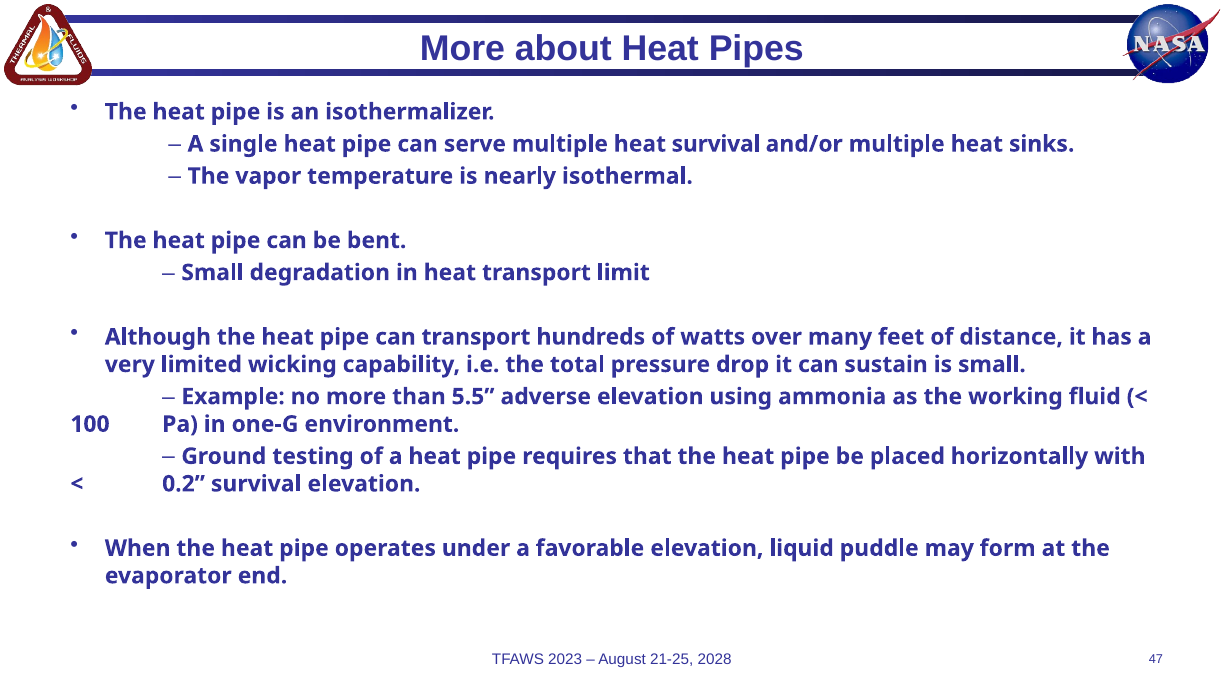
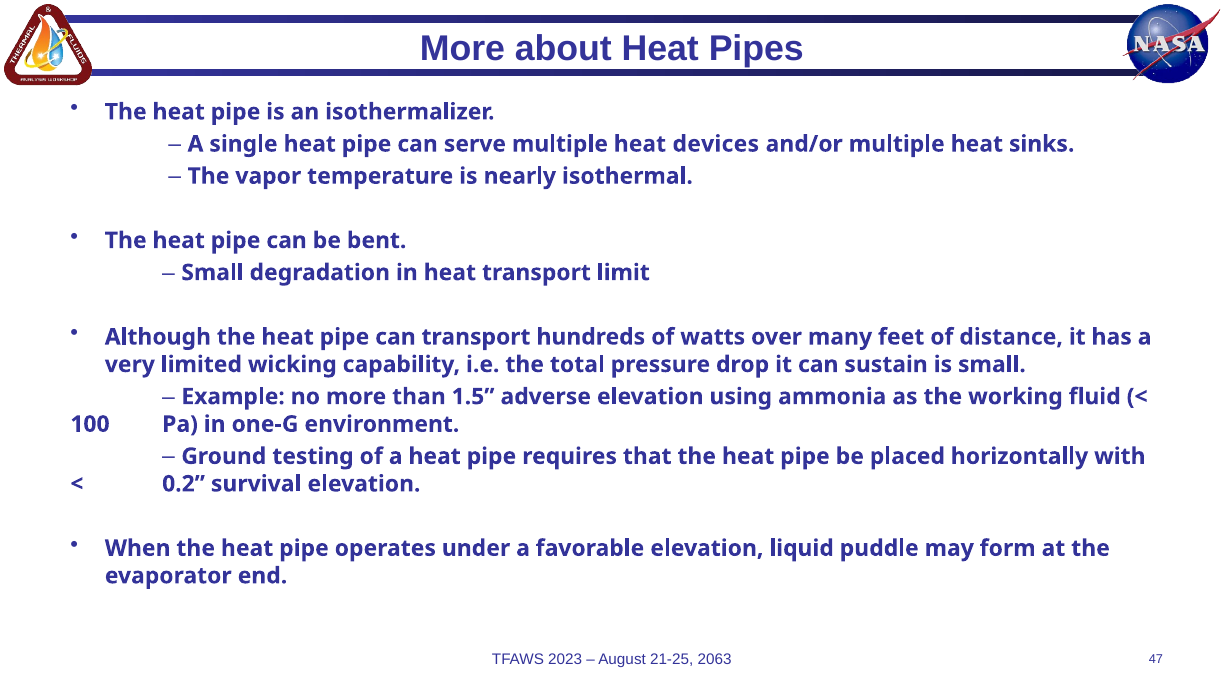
heat survival: survival -> devices (716, 144)
5.5: 5.5 -> 1.5 (473, 396)
2028: 2028 -> 2063 (715, 659)
